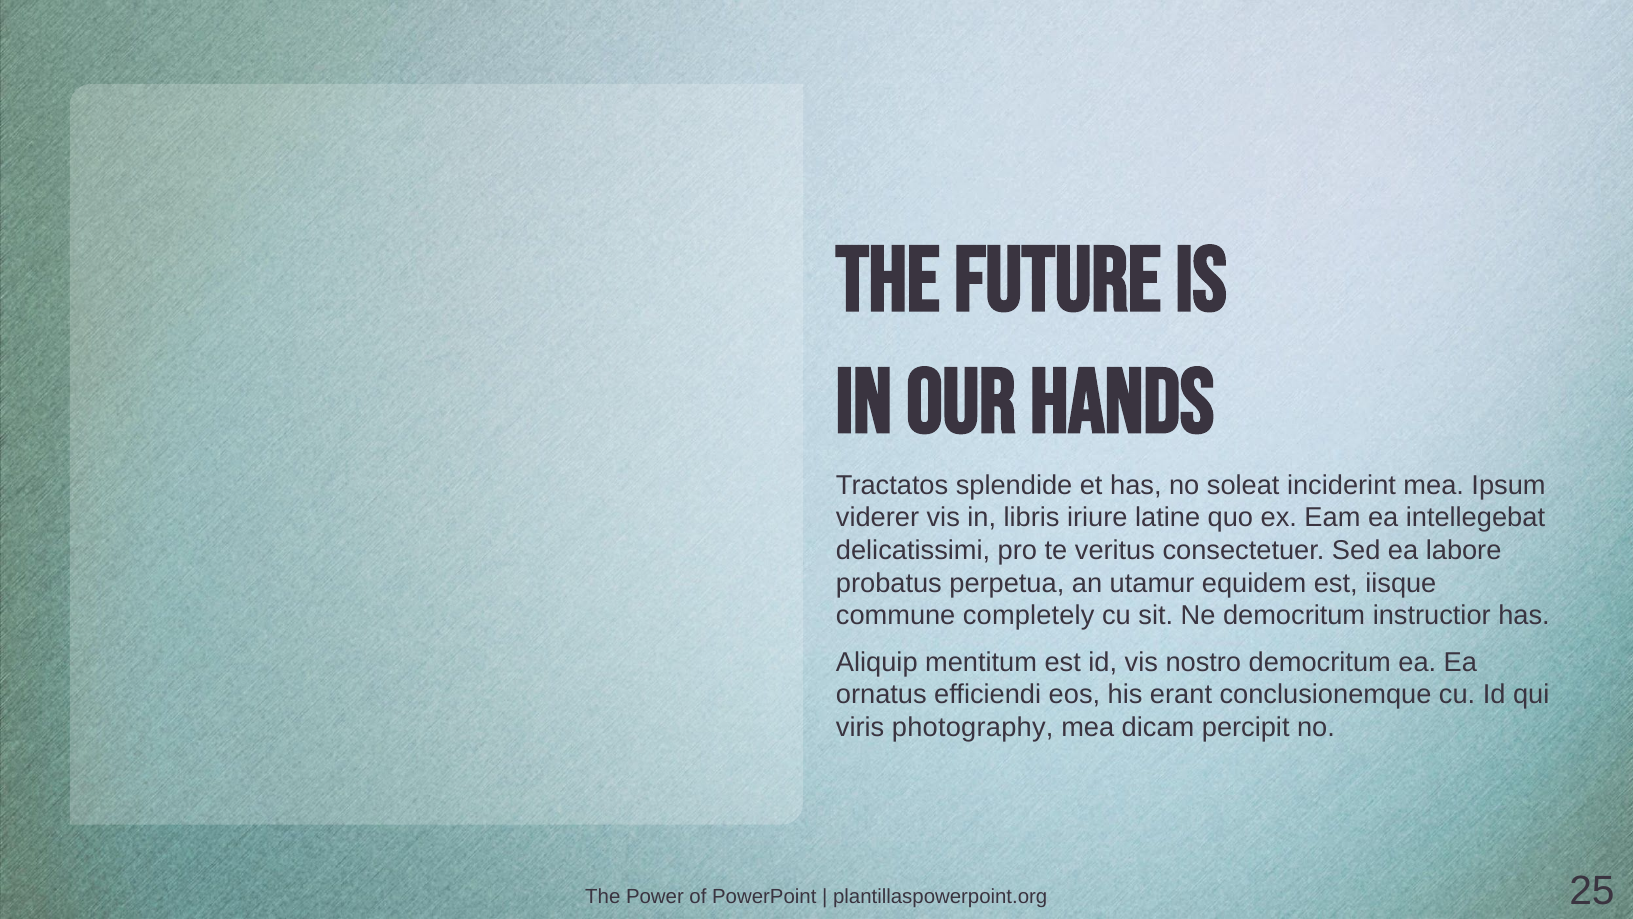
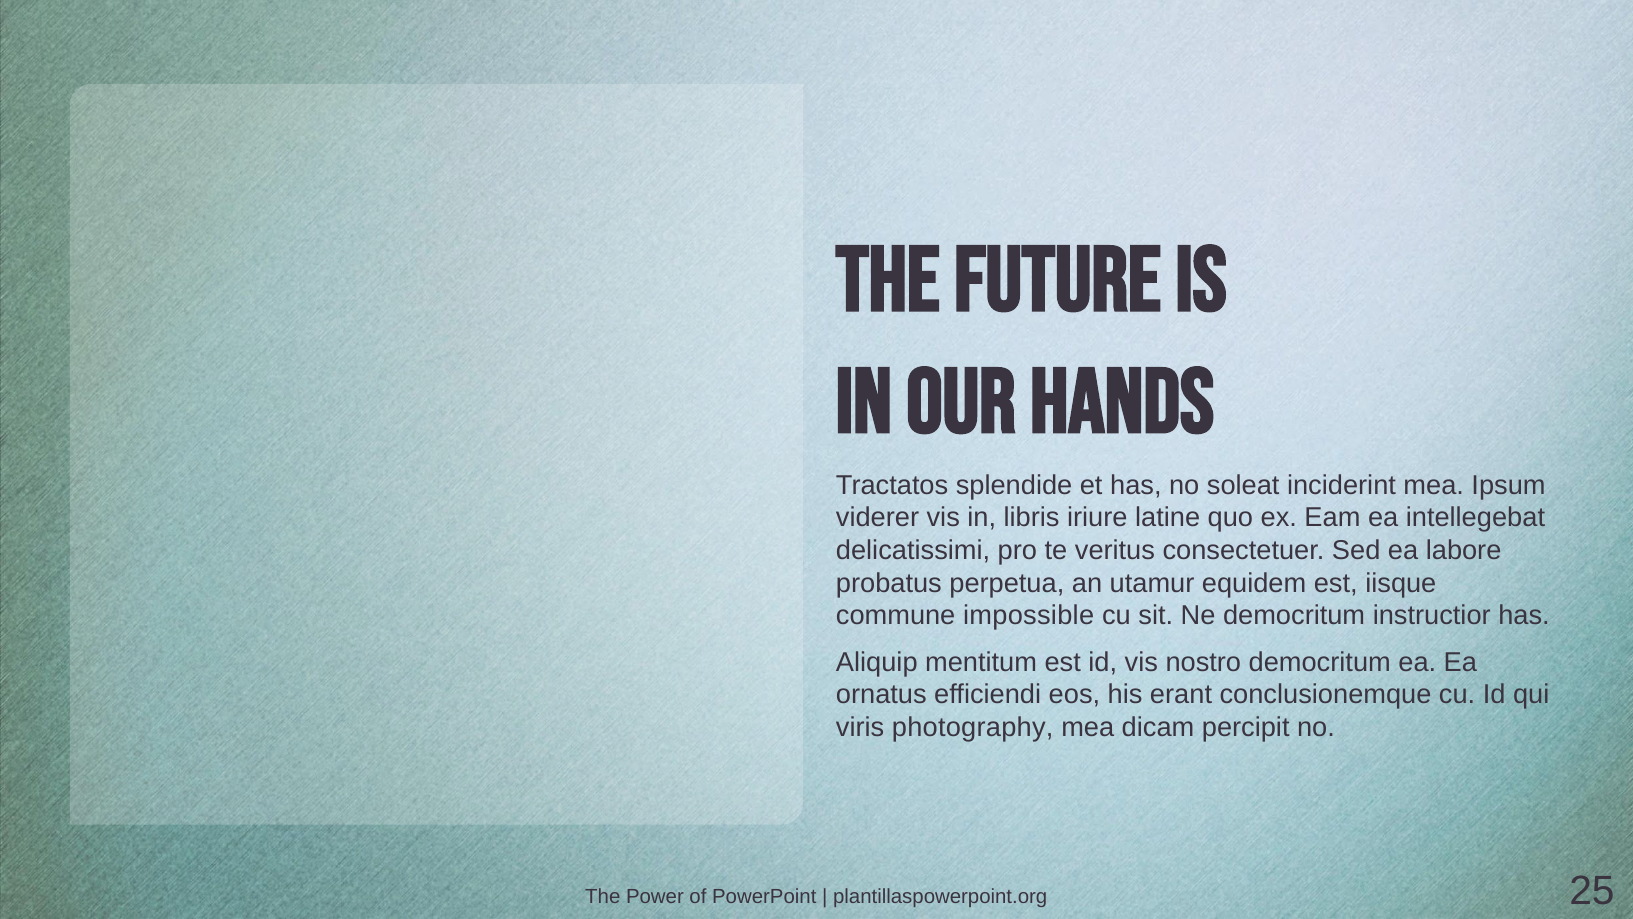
completely: completely -> impossible (1029, 616)
